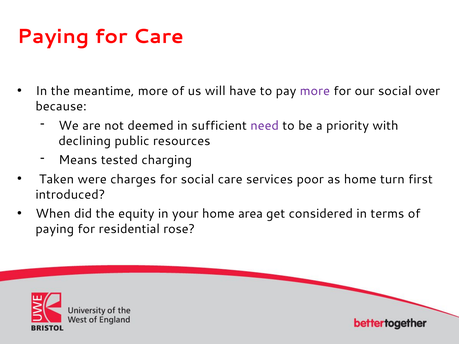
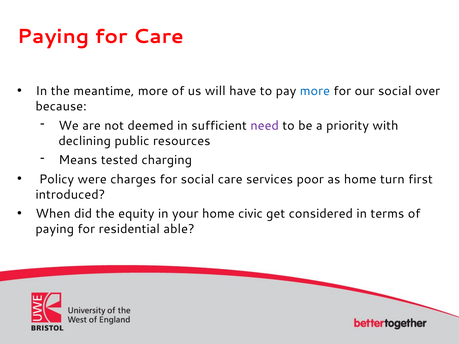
more colour: purple -> blue (315, 91)
Taken: Taken -> Policy (57, 179)
area: area -> civic (250, 214)
rose: rose -> able (179, 229)
